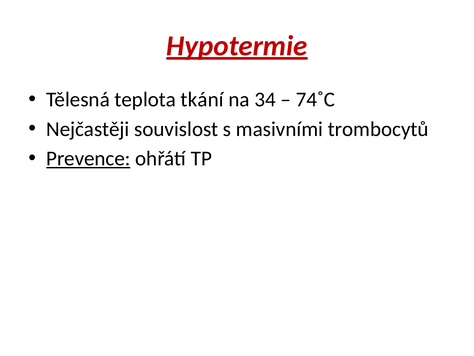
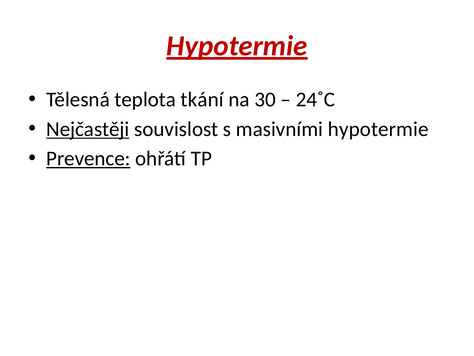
34: 34 -> 30 (265, 99)
74˚C: 74˚C -> 24˚C (316, 99)
Nejčastěji underline: none -> present (88, 129)
masivními trombocytů: trombocytů -> hypotermie (378, 129)
